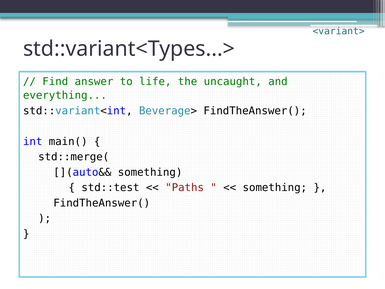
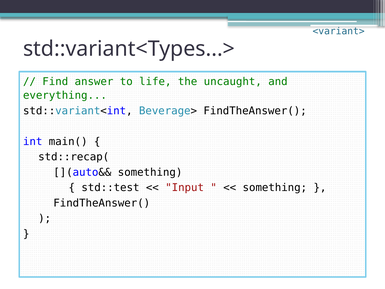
std::merge(: std::merge( -> std::recap( (74, 157)
Paths: Paths -> Input (185, 187)
